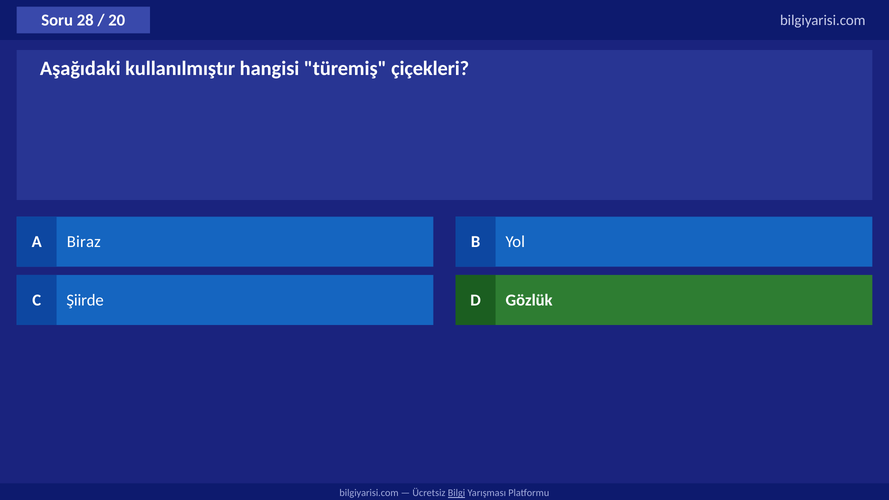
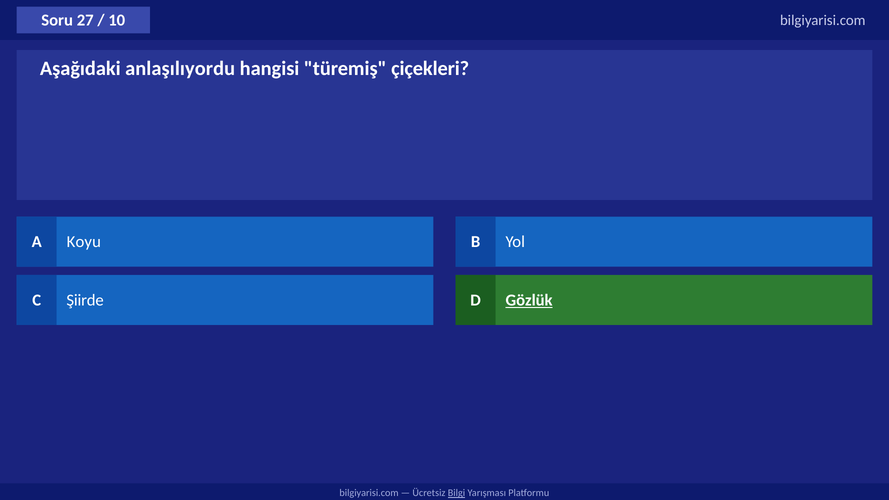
28: 28 -> 27 (85, 20)
20: 20 -> 10 (117, 20)
kullanılmıştır: kullanılmıştır -> anlaşılıyordu (180, 68)
Biraz: Biraz -> Koyu (84, 242)
Gözlük underline: none -> present (529, 300)
